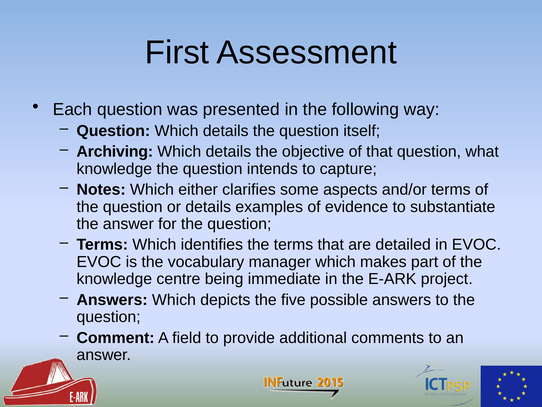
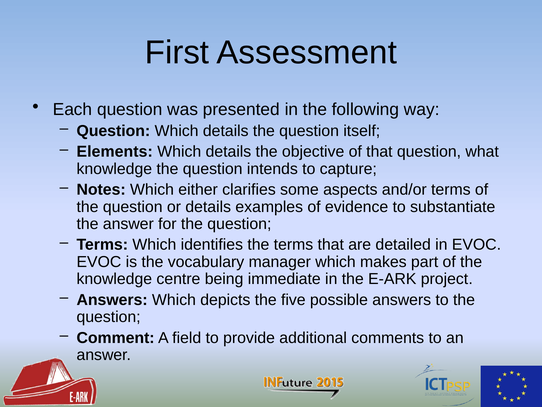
Archiving: Archiving -> Elements (115, 152)
